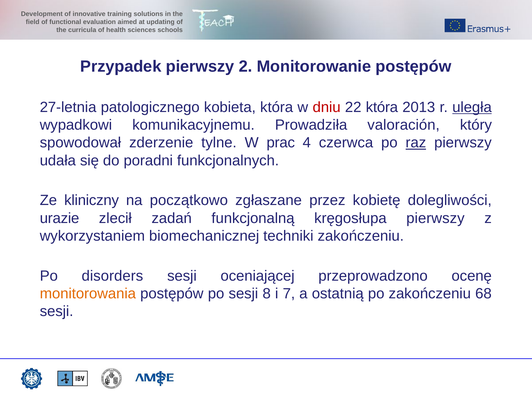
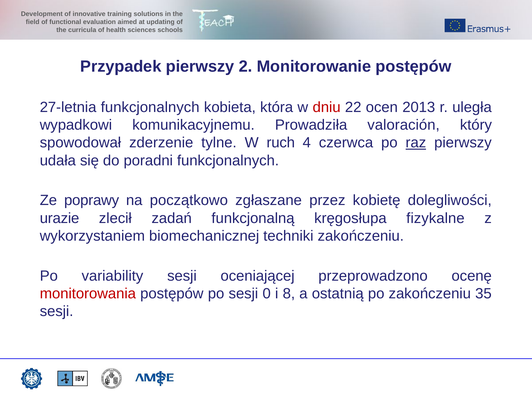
27-letnia patologicznego: patologicznego -> funkcjonalnych (150, 107)
22 która: która -> ocen (382, 107)
uległa underline: present -> none (472, 107)
prac: prac -> ruch (281, 143)
kliniczny: kliniczny -> poprawy (92, 200)
kręgosłupa pierwszy: pierwszy -> fizykalne (435, 218)
disorders: disorders -> variability (112, 276)
monitorowania colour: orange -> red (88, 294)
8: 8 -> 0 (267, 294)
7: 7 -> 8 (289, 294)
68: 68 -> 35 (483, 294)
